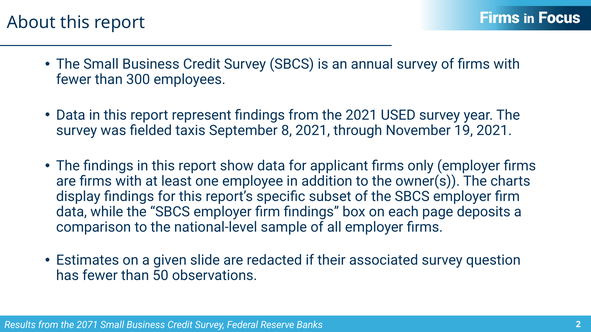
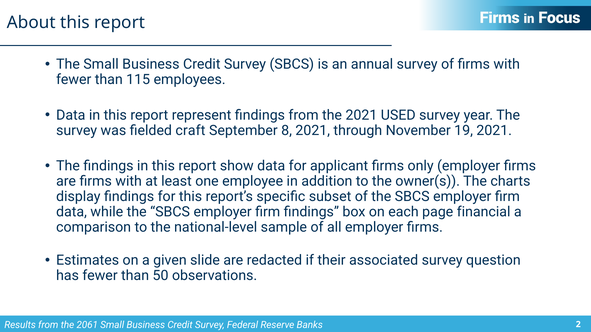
300: 300 -> 115 (138, 80)
taxis: taxis -> craft (190, 131)
deposits: deposits -> financial (484, 212)
2071: 2071 -> 2061 (87, 325)
